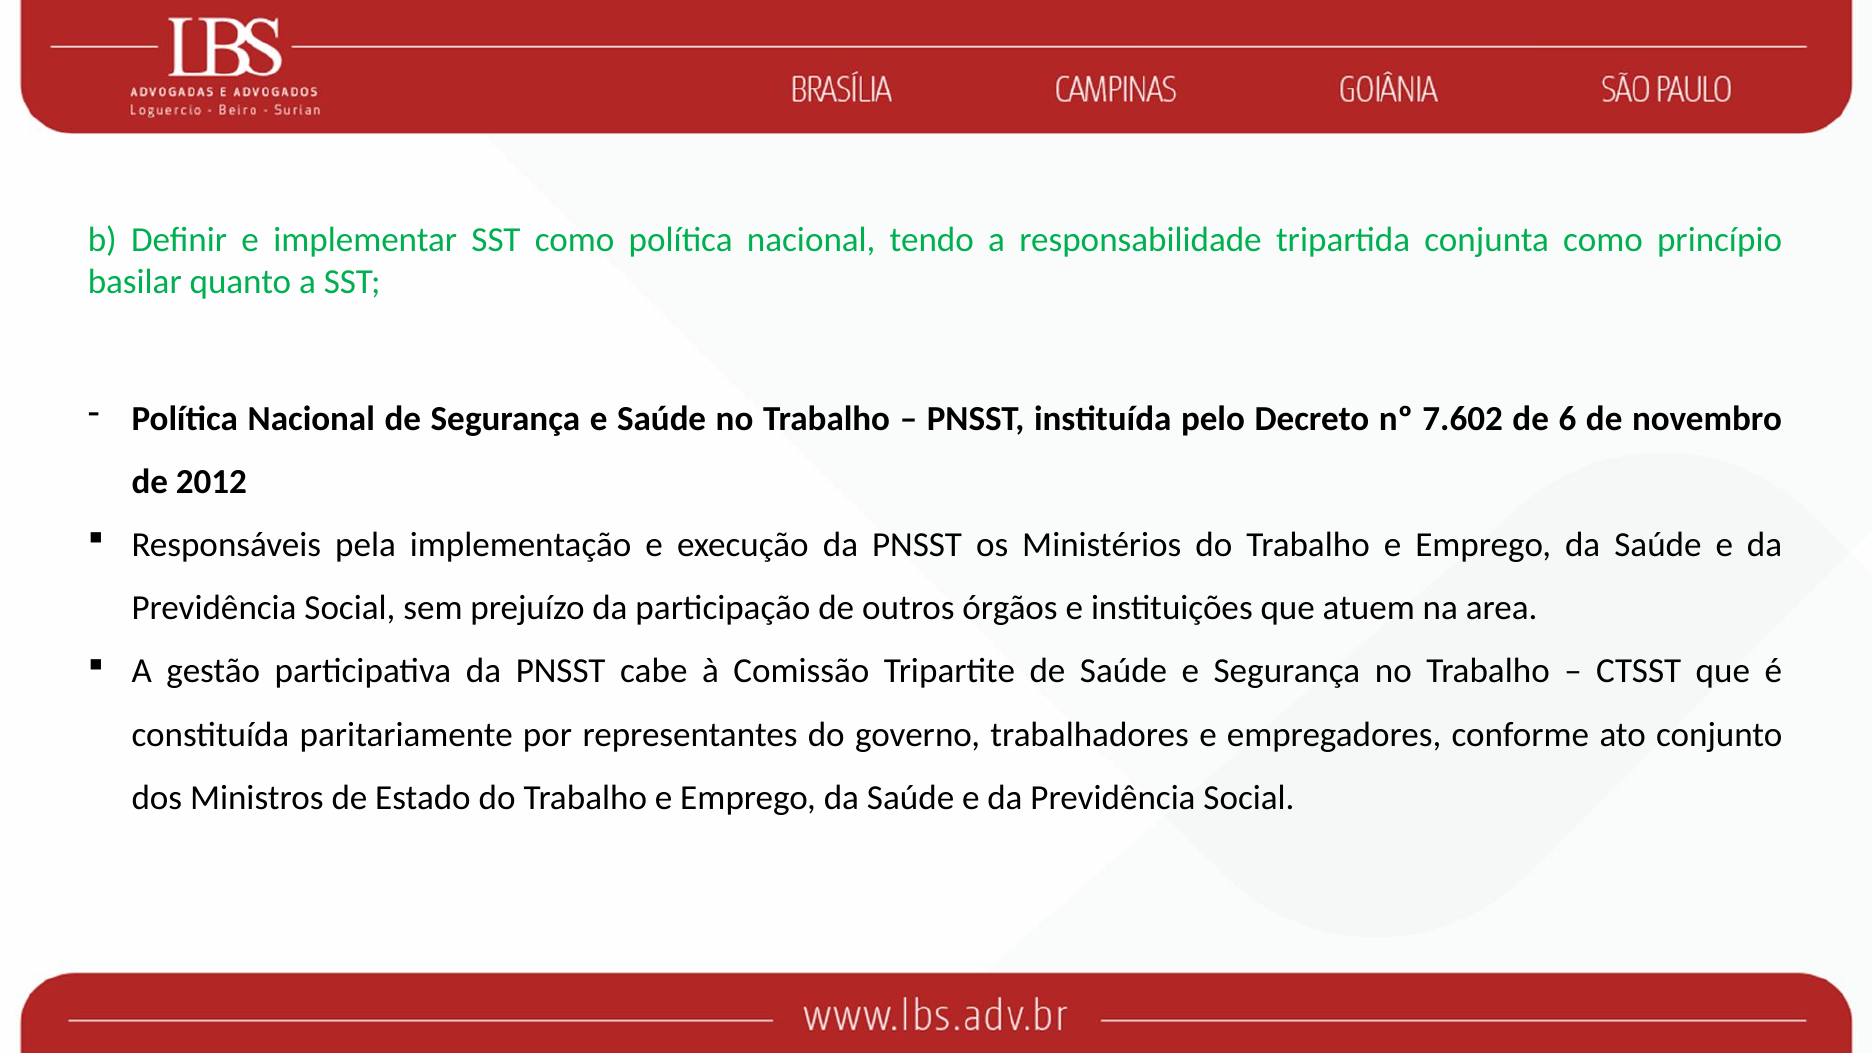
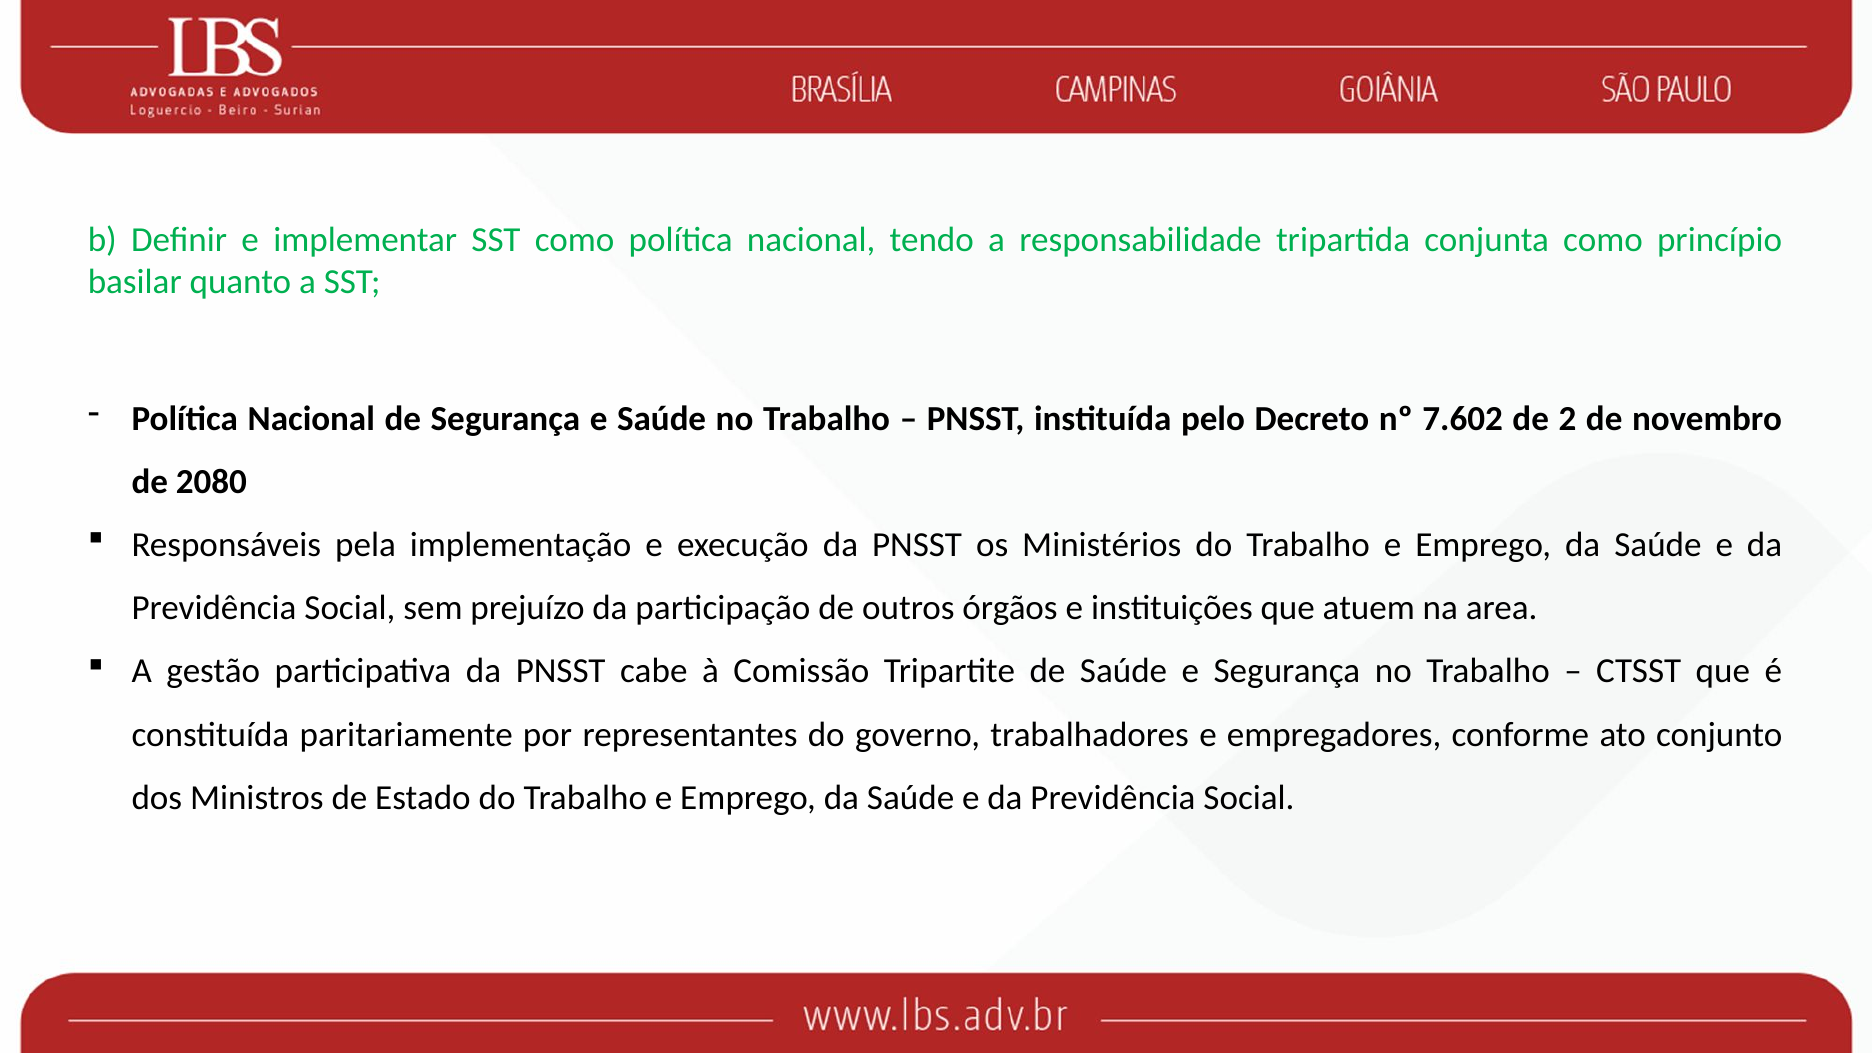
6: 6 -> 2 (1567, 419)
2012: 2012 -> 2080 (211, 482)
